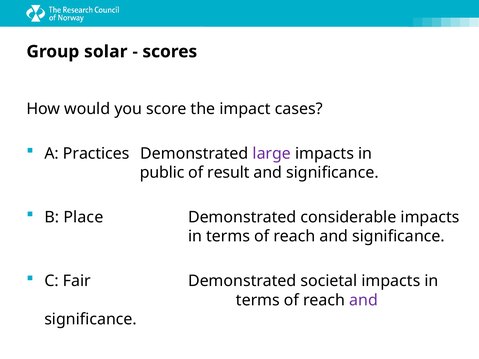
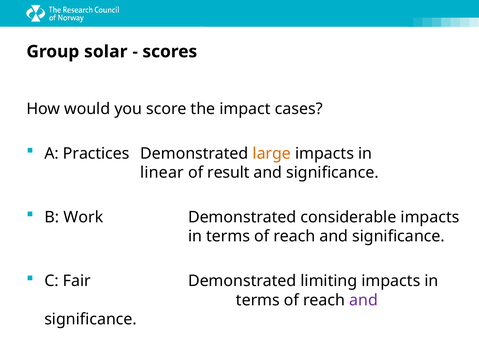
large colour: purple -> orange (272, 154)
public: public -> linear (162, 173)
Place: Place -> Work (83, 217)
societal: societal -> limiting (329, 281)
